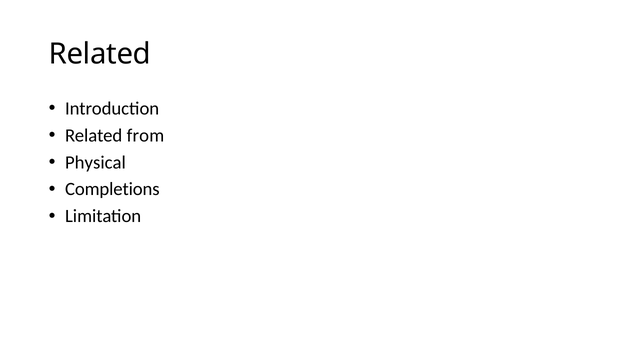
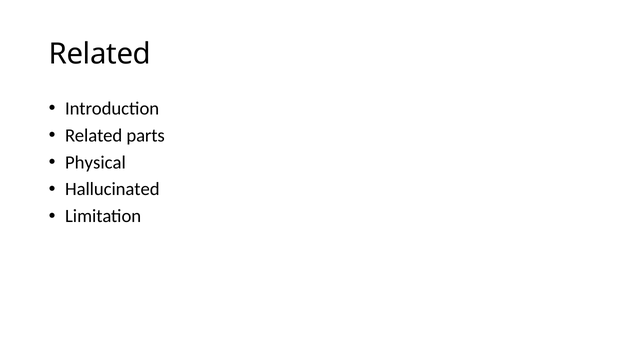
from: from -> parts (146, 135)
Completions: Completions -> Hallucinated (112, 189)
